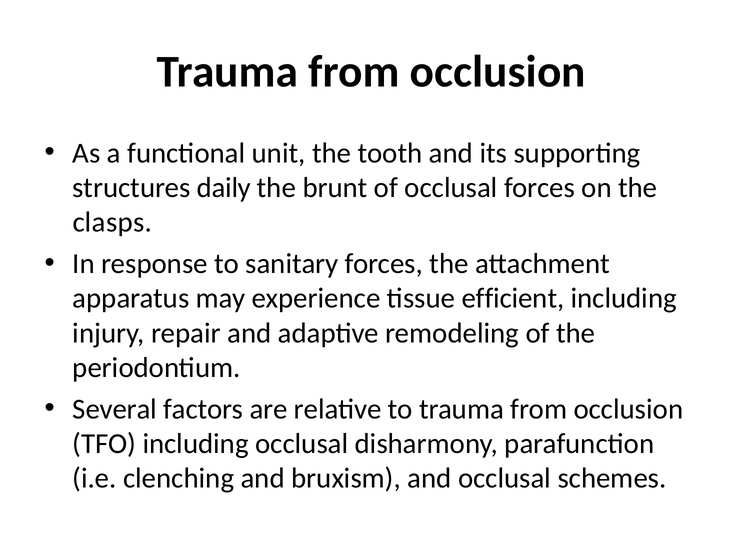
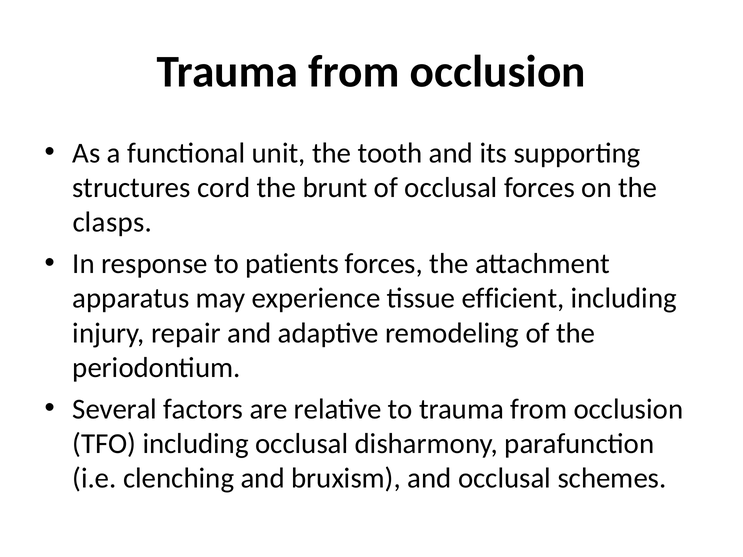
daily: daily -> cord (224, 188)
sanitary: sanitary -> patients (292, 264)
